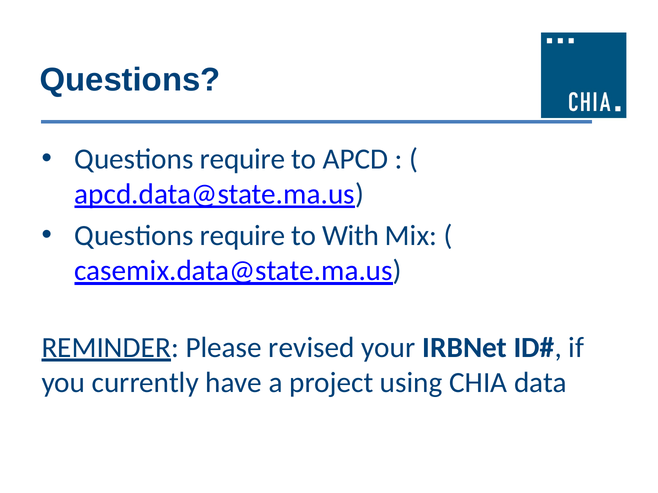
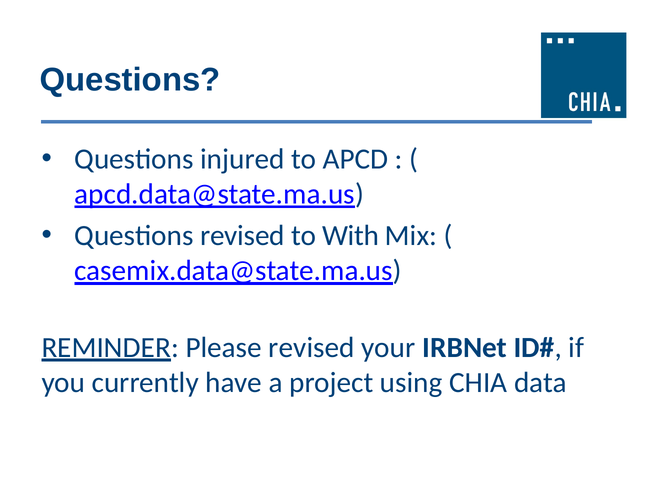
require: require -> injured (242, 159)
require: require -> revised (242, 236)
